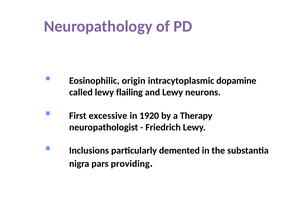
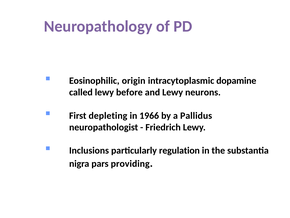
flailing: flailing -> before (129, 92)
excessive: excessive -> depleting (108, 115)
1920: 1920 -> 1966 (149, 115)
Therapy: Therapy -> Pallidus (196, 115)
demented: demented -> regulation (179, 150)
